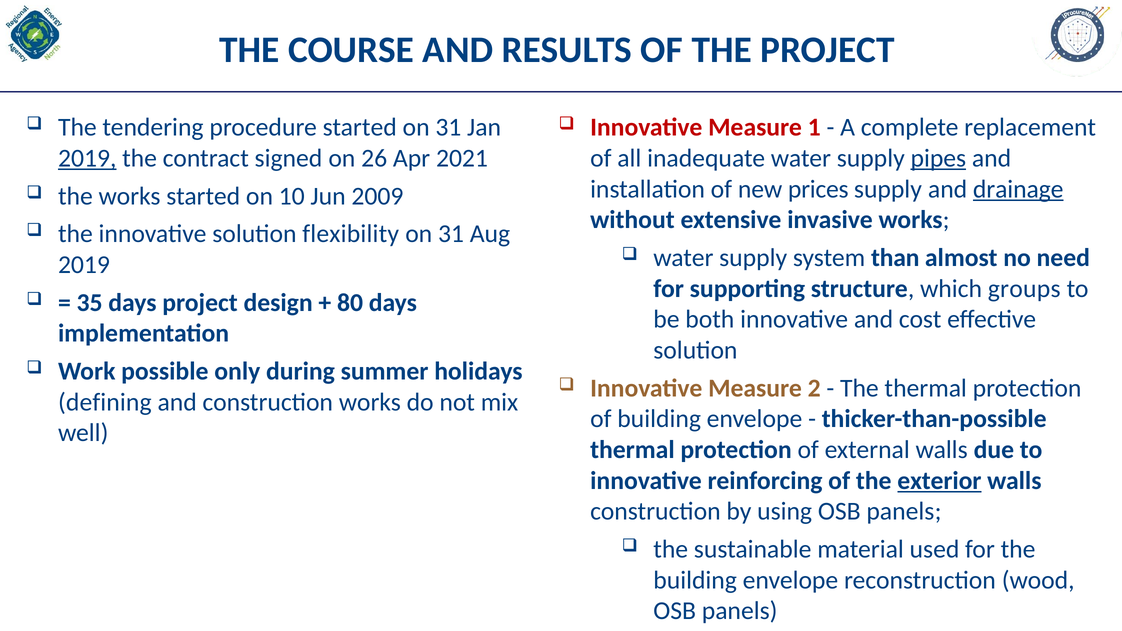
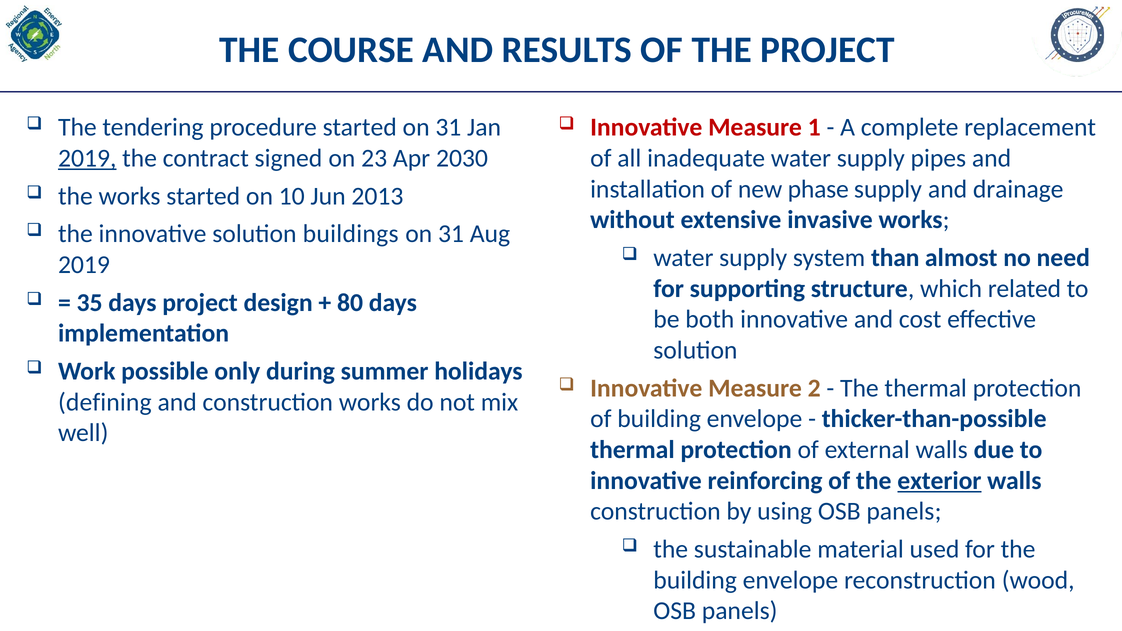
26: 26 -> 23 (374, 158)
2021: 2021 -> 2030 (462, 158)
pipes underline: present -> none (938, 158)
prices: prices -> phase (818, 189)
drainage underline: present -> none (1018, 189)
2009: 2009 -> 2013 (377, 196)
flexibility: flexibility -> buildings (351, 234)
groups: groups -> related (1024, 289)
